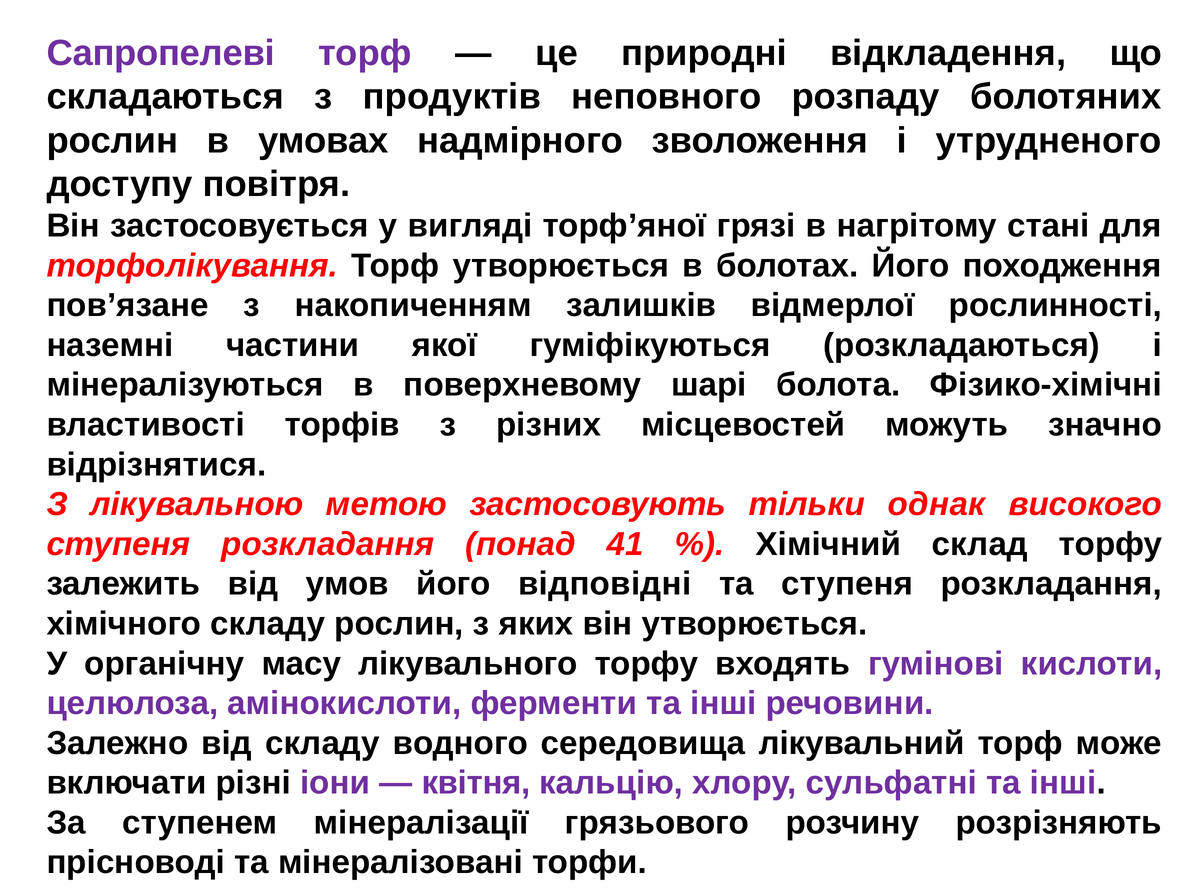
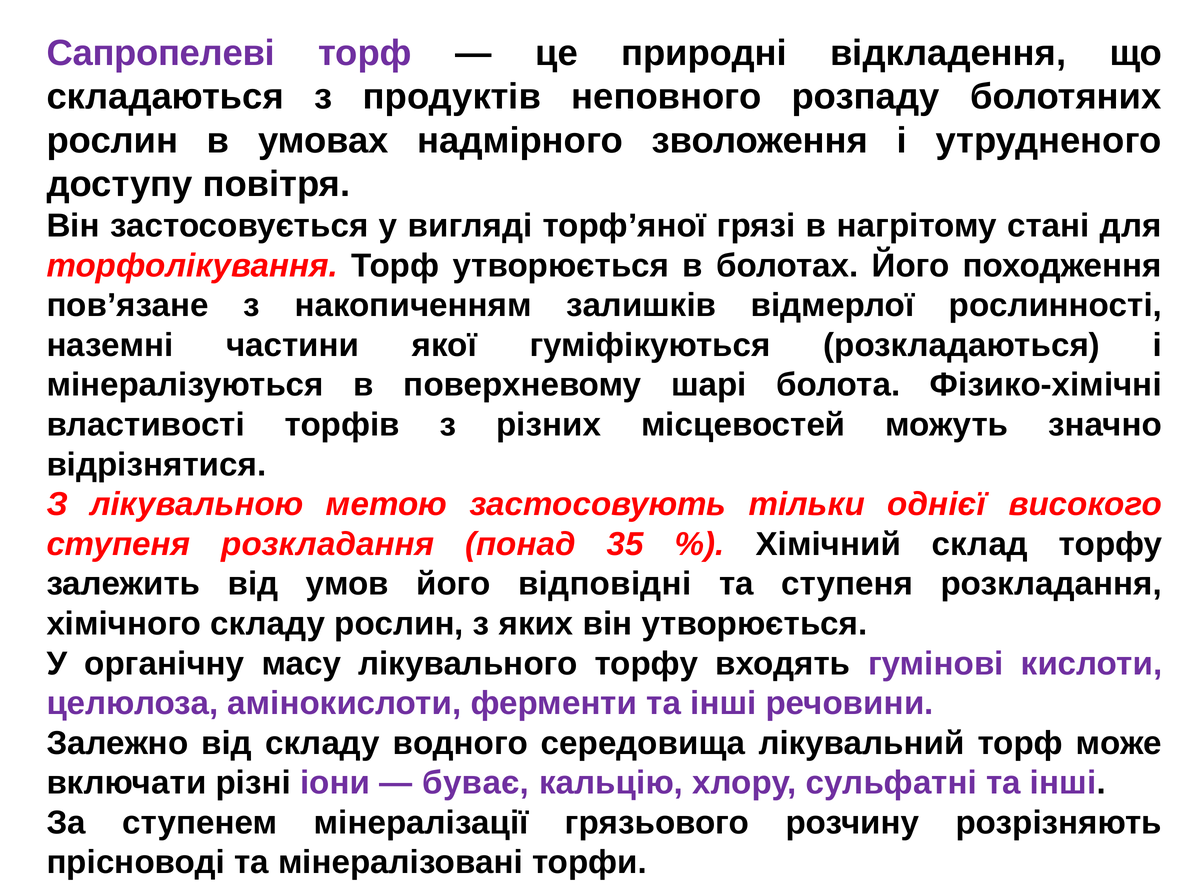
однак: однак -> однієї (937, 504)
41: 41 -> 35 (625, 544)
квітня: квітня -> буває (476, 783)
